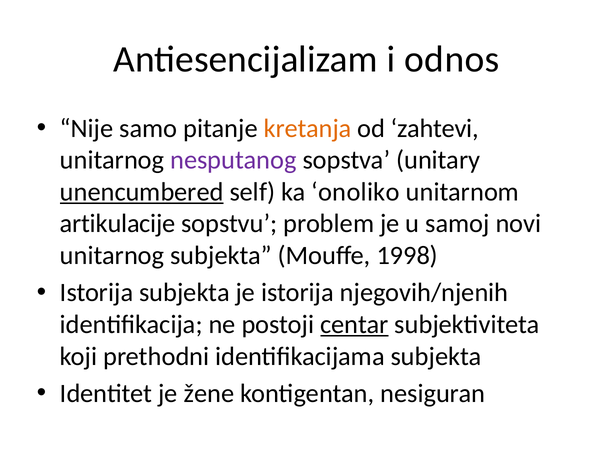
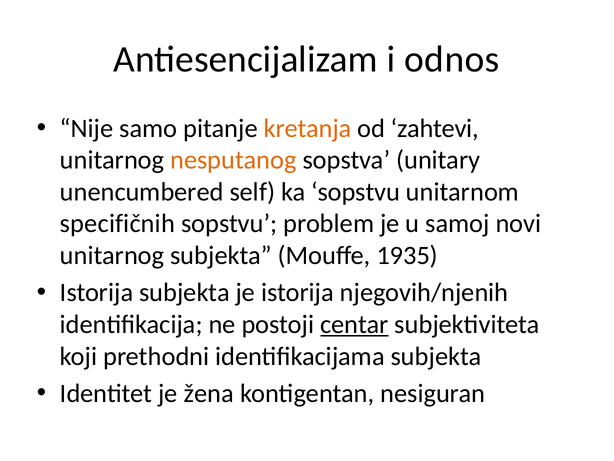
nesputanog colour: purple -> orange (233, 160)
unencumbered underline: present -> none (142, 192)
ka onoliko: onoliko -> sopstvu (356, 192)
artikulacije: artikulacije -> specifičnih (117, 223)
1998: 1998 -> 1935 (407, 255)
žene: žene -> žena (209, 393)
